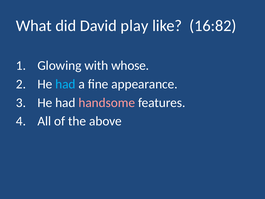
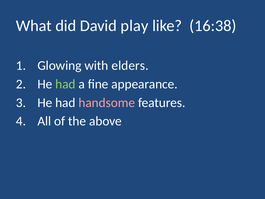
16:82: 16:82 -> 16:38 (213, 26)
whose: whose -> elders (130, 65)
had colour: light blue -> light green (65, 84)
